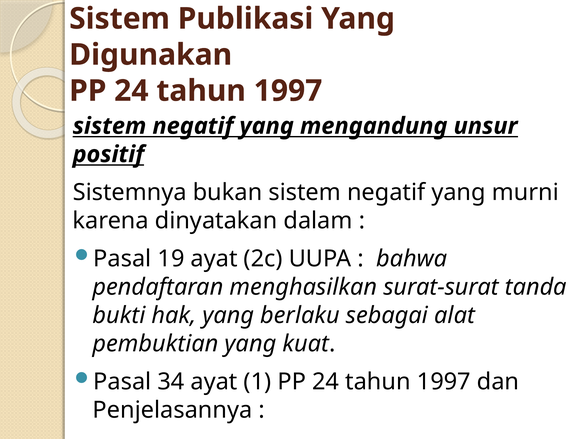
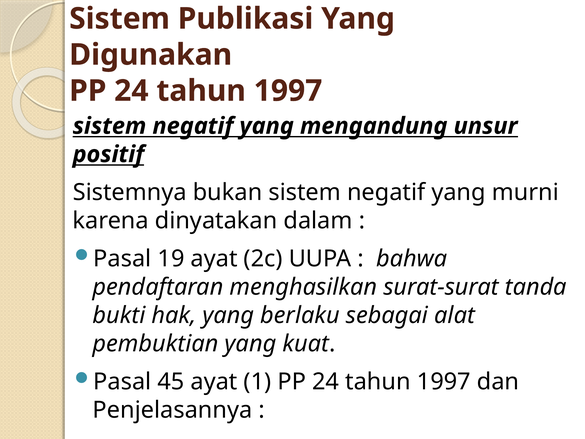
34: 34 -> 45 (171, 381)
